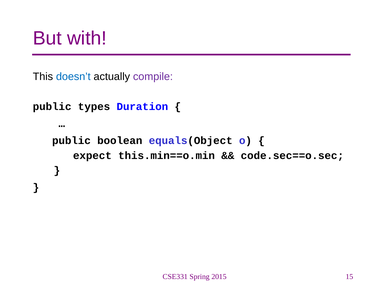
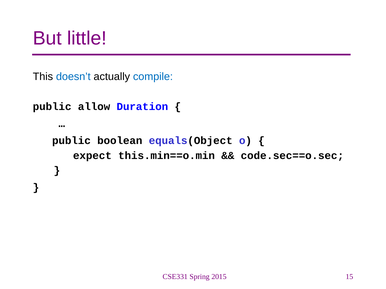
with: with -> little (87, 38)
compile colour: purple -> blue (153, 77)
types: types -> allow (94, 107)
